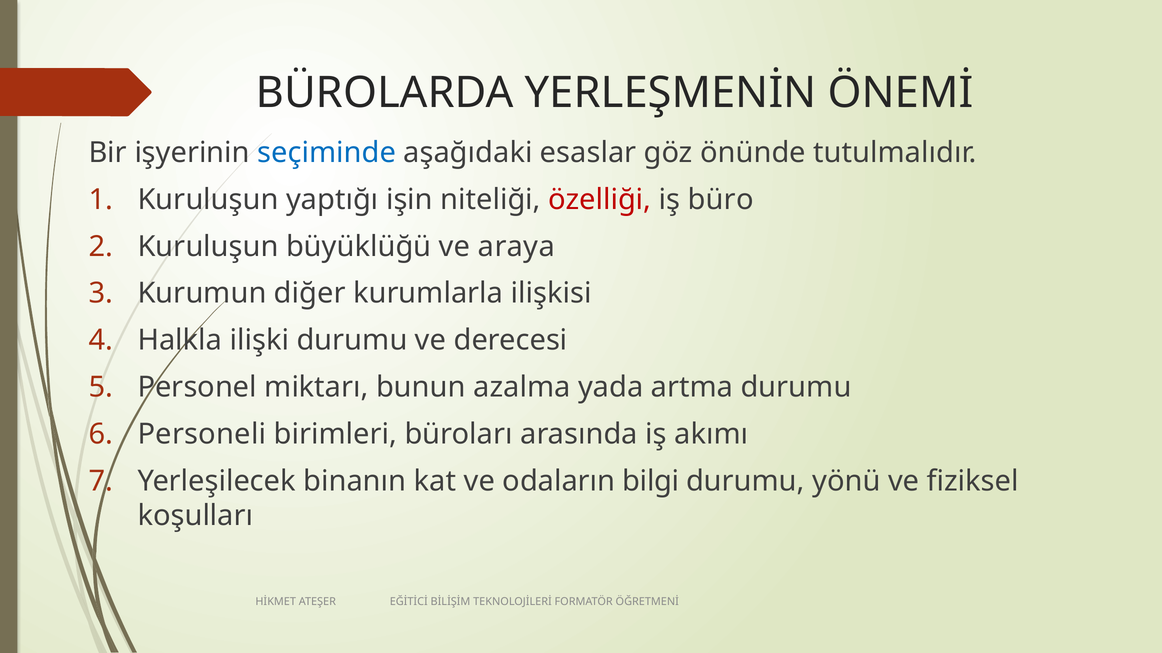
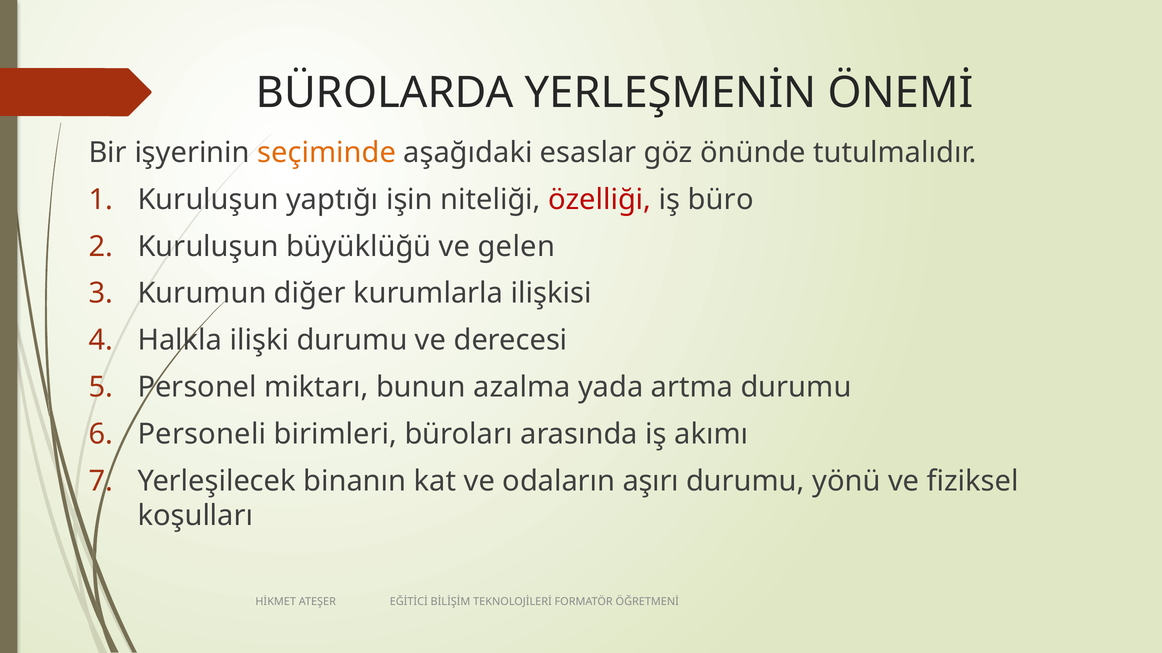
seçiminde colour: blue -> orange (327, 153)
araya: araya -> gelen (516, 247)
bilgi: bilgi -> aşırı (651, 482)
